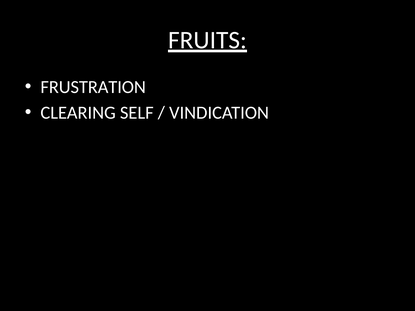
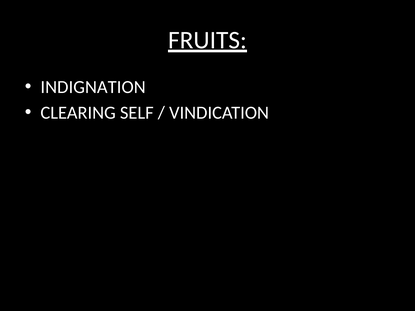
FRUSTRATION: FRUSTRATION -> INDIGNATION (93, 87)
